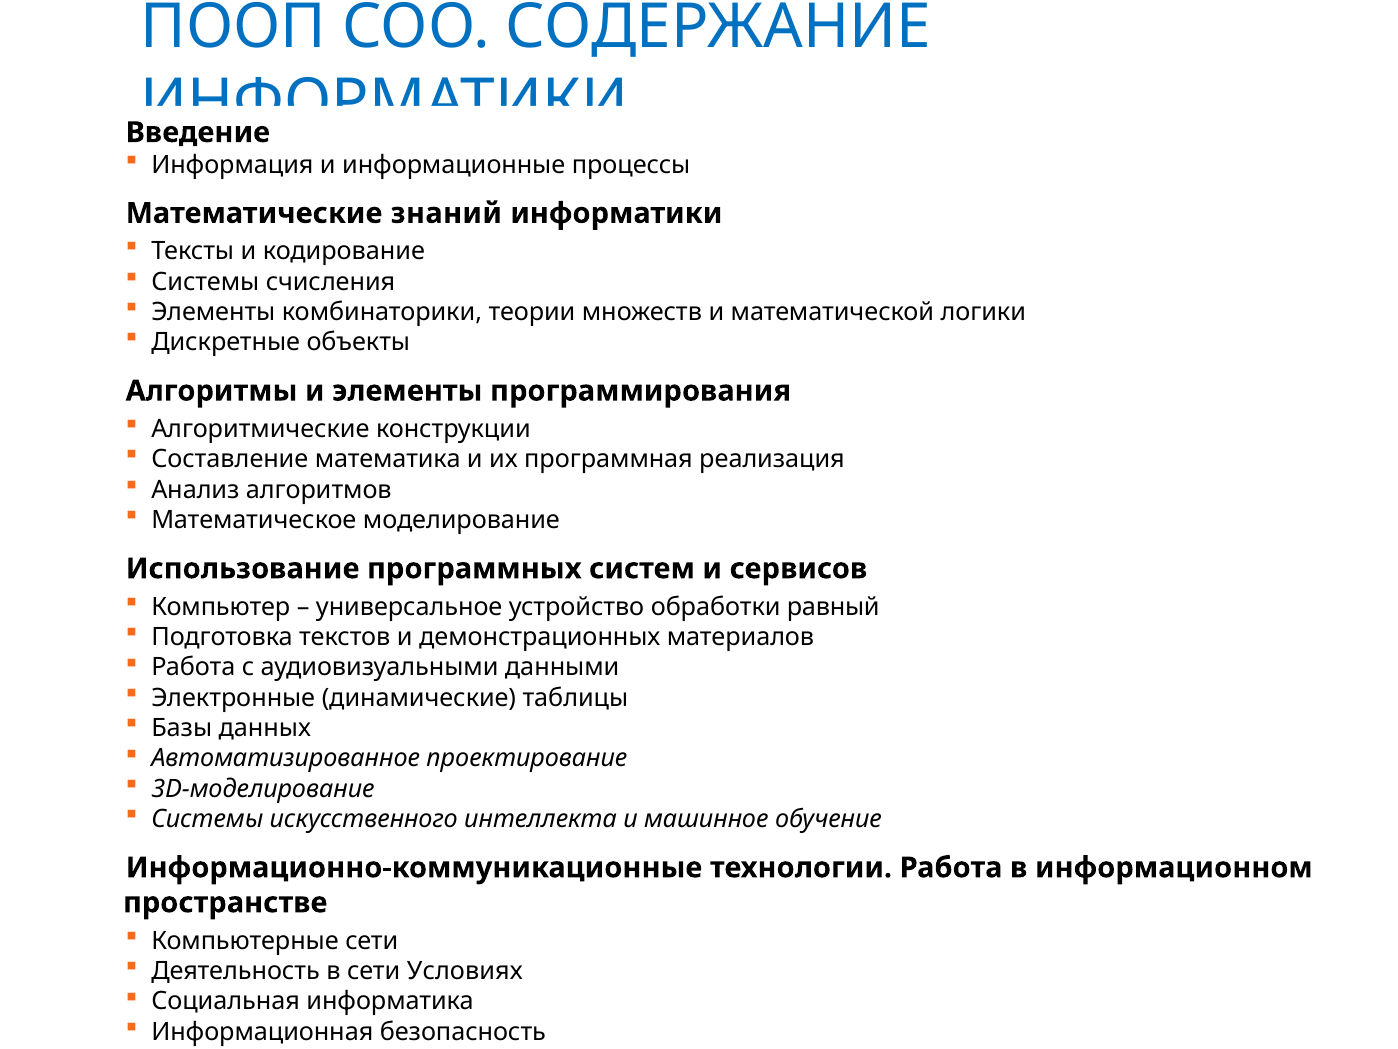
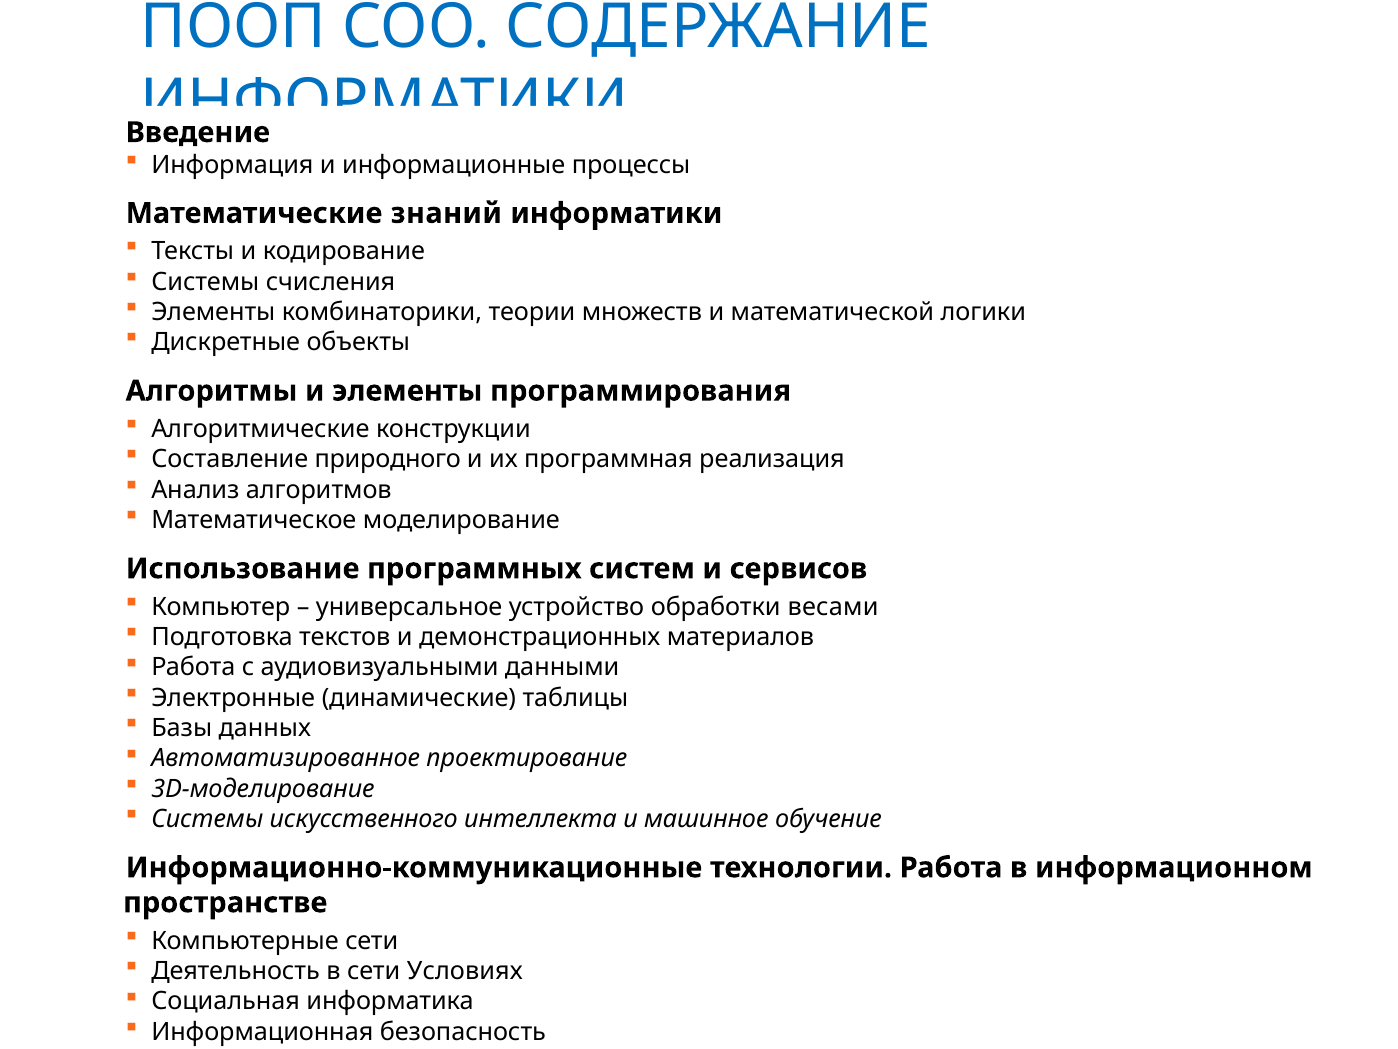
математика: математика -> природного (388, 459)
равный: равный -> весами (833, 607)
